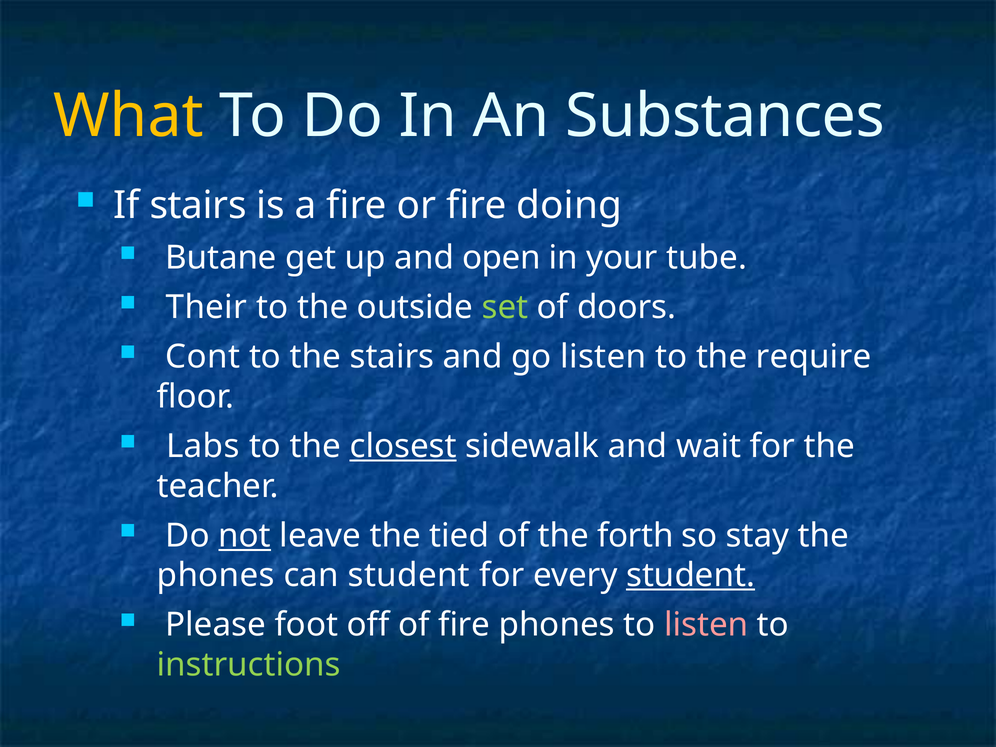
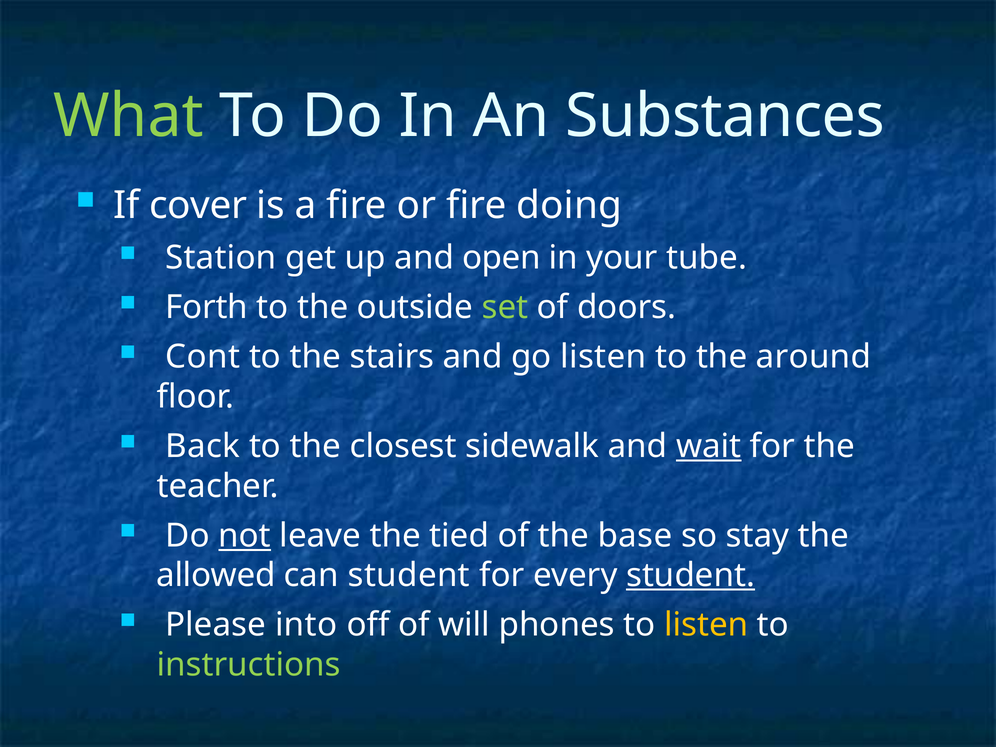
What colour: yellow -> light green (129, 116)
If stairs: stairs -> cover (198, 205)
Butane: Butane -> Station (221, 258)
Their: Their -> Forth (207, 307)
require: require -> around (813, 357)
Labs: Labs -> Back (203, 446)
closest underline: present -> none (403, 446)
wait underline: none -> present (709, 446)
forth: forth -> base (635, 536)
phones: phones -> allowed (216, 575)
foot: foot -> into (306, 625)
of fire: fire -> will (464, 625)
listen colour: pink -> yellow (706, 625)
